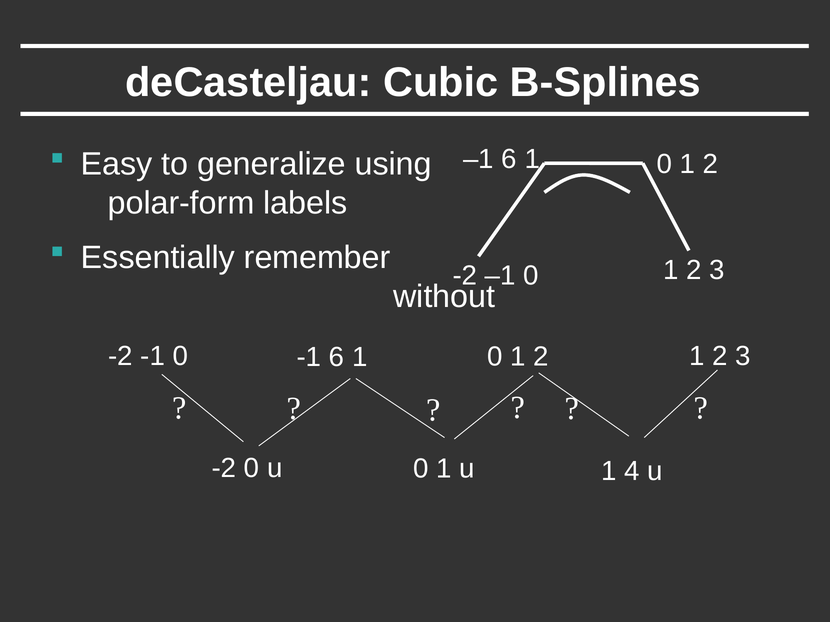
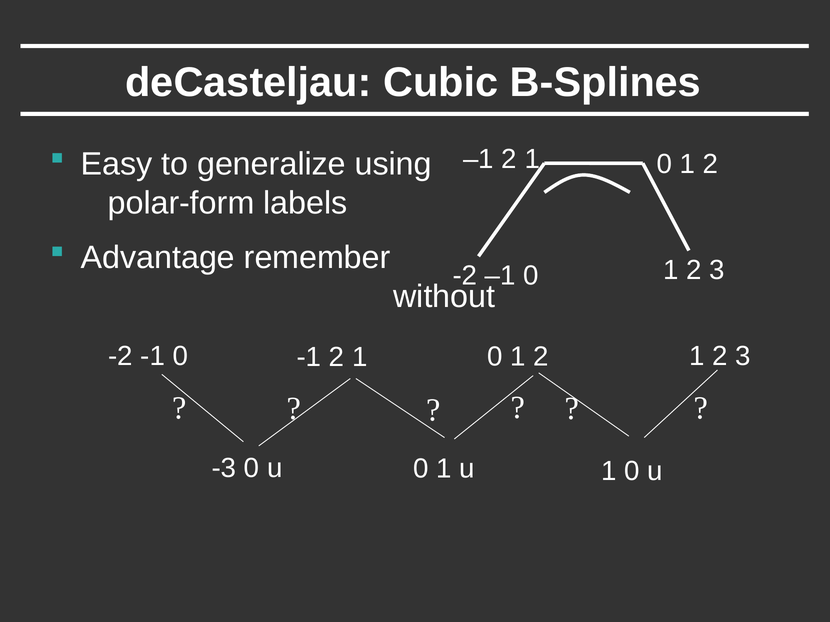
–1 6: 6 -> 2 (509, 159)
Essentially: Essentially -> Advantage (158, 258)
-1 6: 6 -> 2 (337, 357)
-2: -2 -> -3 (224, 468)
u 1 4: 4 -> 0 (632, 471)
